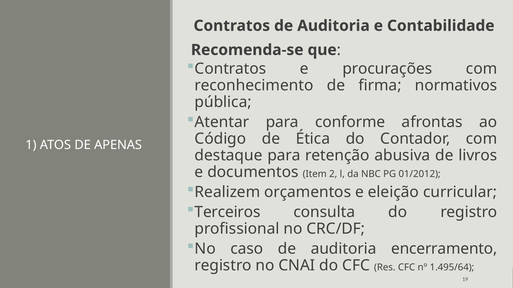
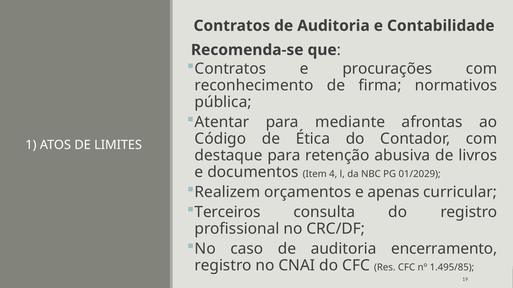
conforme: conforme -> mediante (350, 122)
APENAS: APENAS -> LIMITES (118, 145)
2: 2 -> 4 (333, 174)
01/2012: 01/2012 -> 01/2029 (420, 174)
eleição: eleição -> apenas (393, 192)
1.495/64: 1.495/64 -> 1.495/85 (452, 268)
